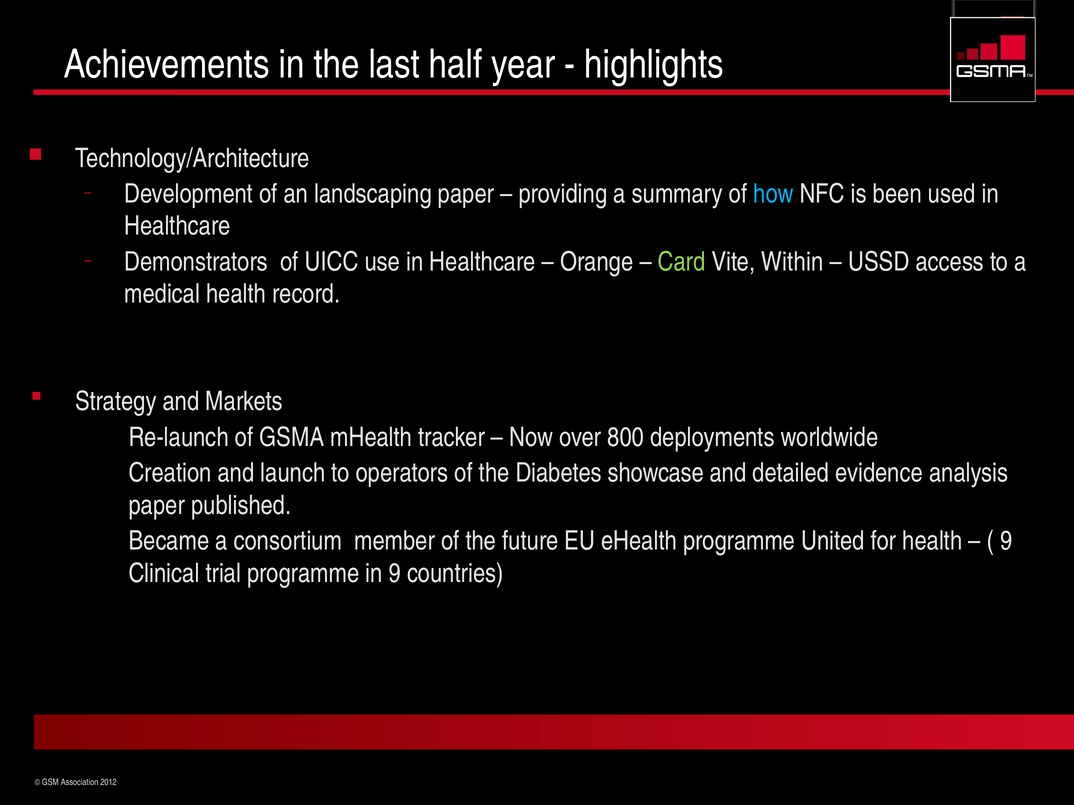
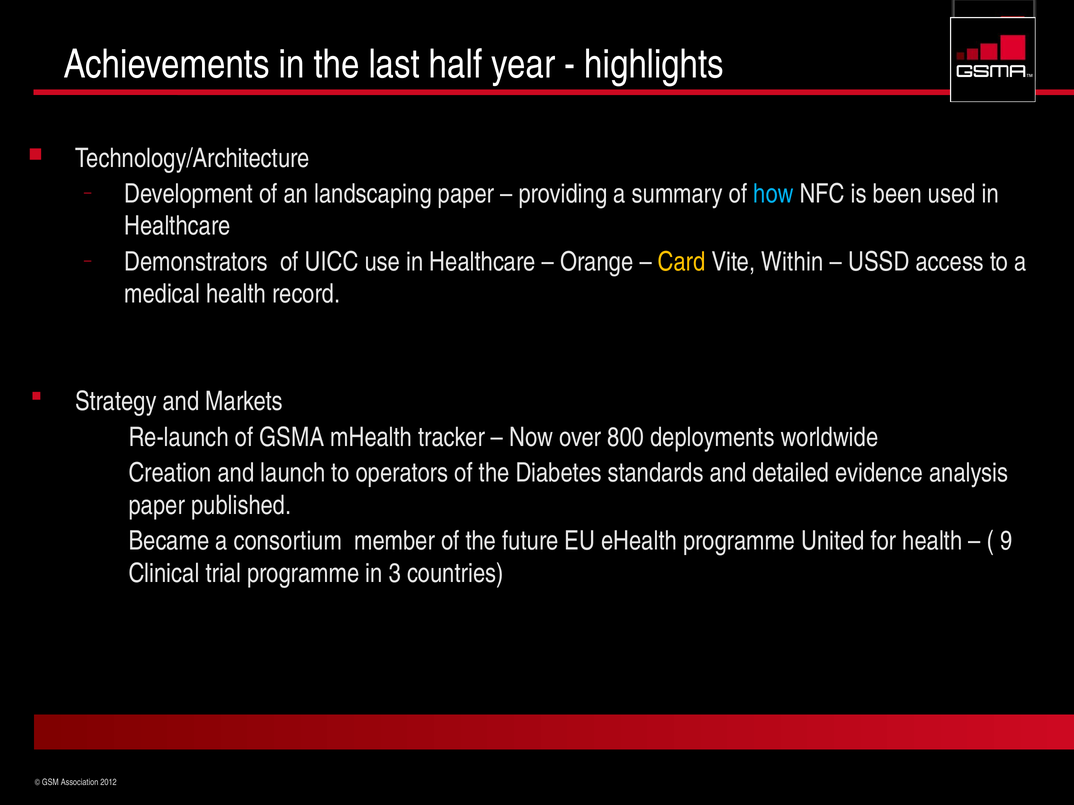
Card colour: light green -> yellow (682, 262)
showcase: showcase -> standards (656, 473)
in 9: 9 -> 3 (395, 574)
